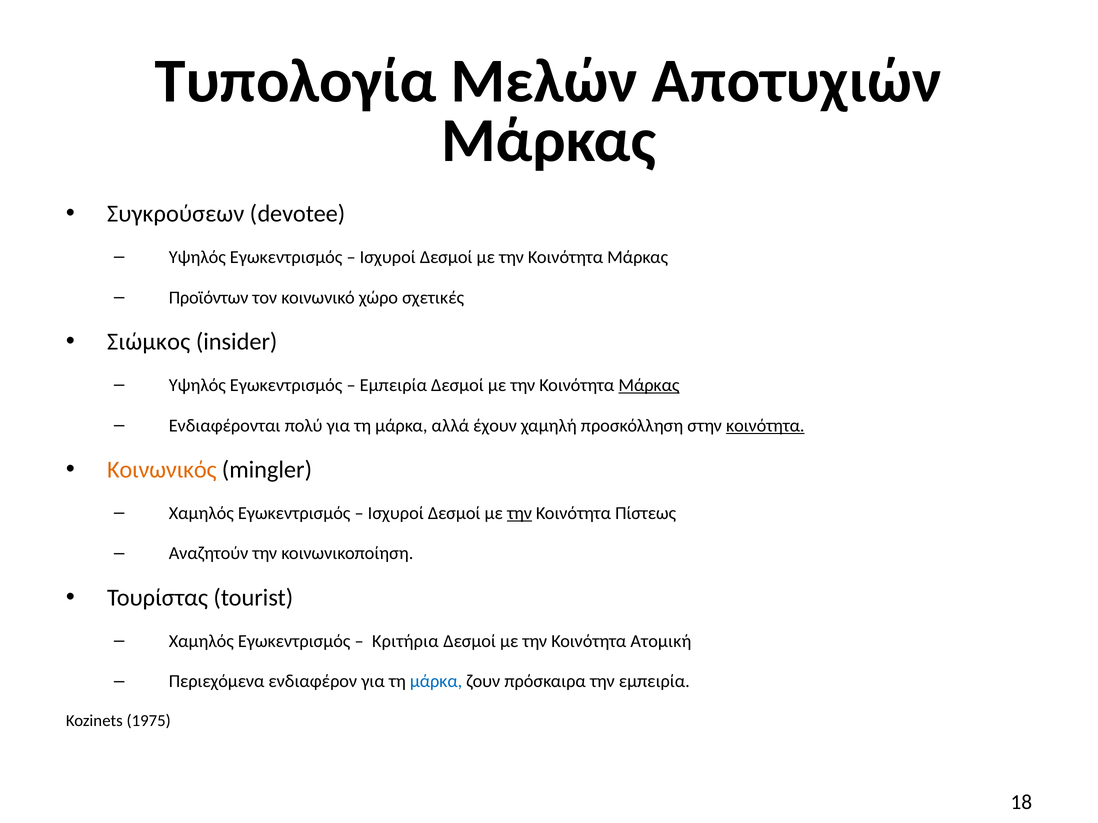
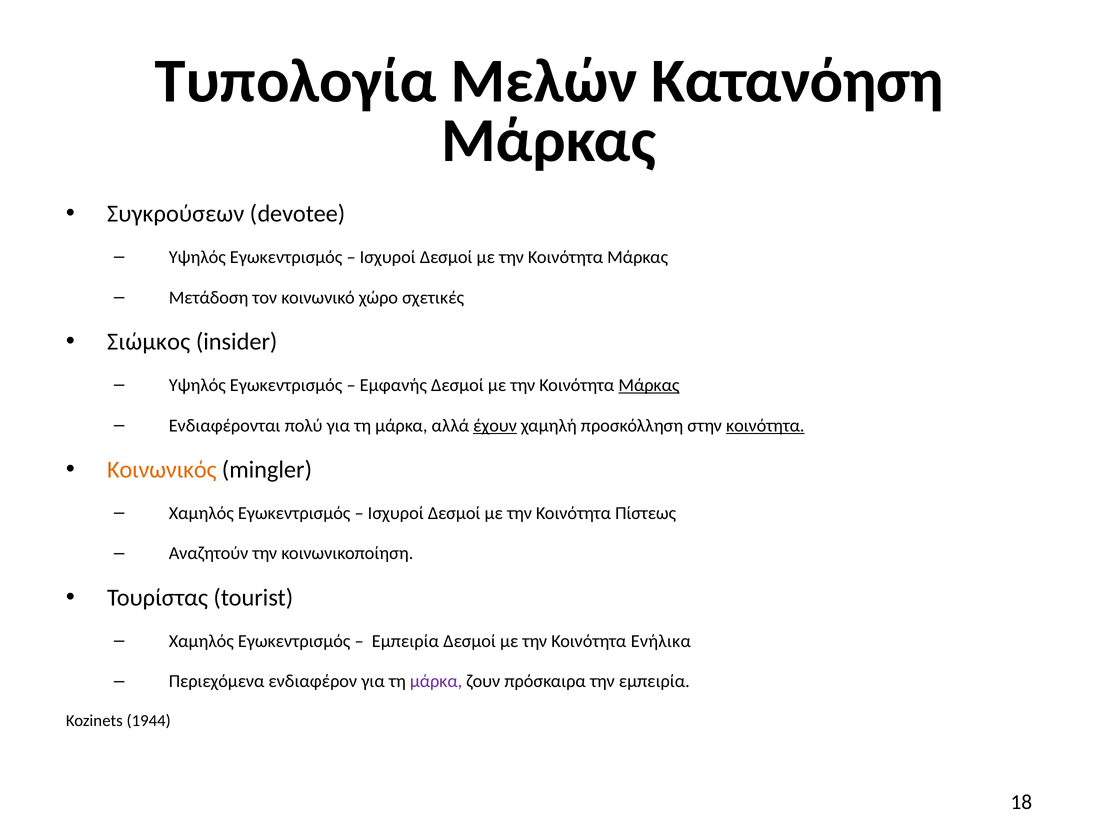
Αποτυχιών: Αποτυχιών -> Κατανόηση (797, 81)
Προϊόντων: Προϊόντων -> Μετάδοση (209, 298)
Εμπειρία: Εμπειρία -> Εμφανής (393, 385)
έχουν underline: none -> present (495, 426)
την underline: present -> none (520, 514)
Κριτήρια: Κριτήρια -> Εμπειρία (405, 642)
Ατομική: Ατομική -> Ενήλικα (661, 642)
μάρκα colour: blue -> purple (436, 682)
1975: 1975 -> 1944 (149, 721)
